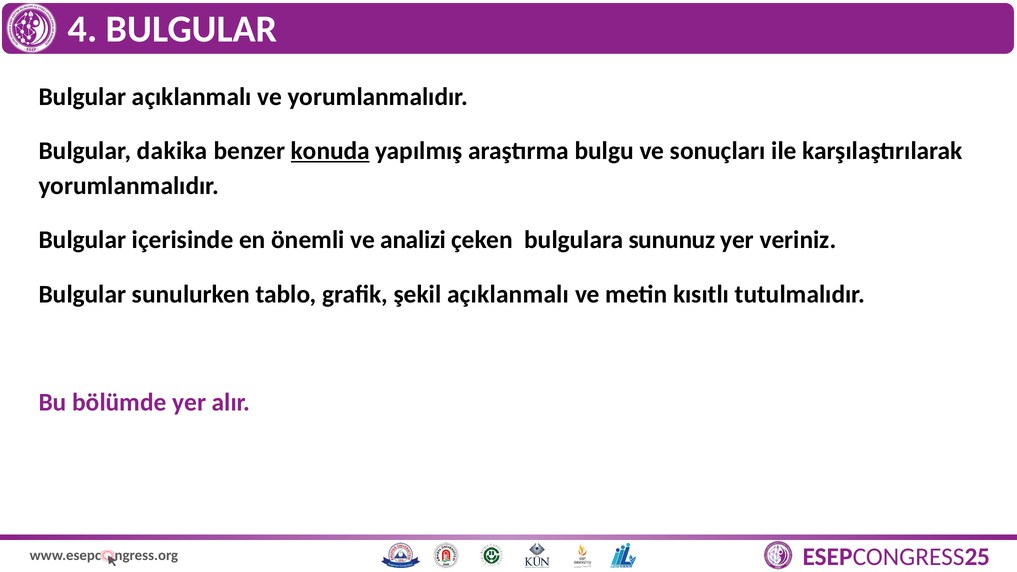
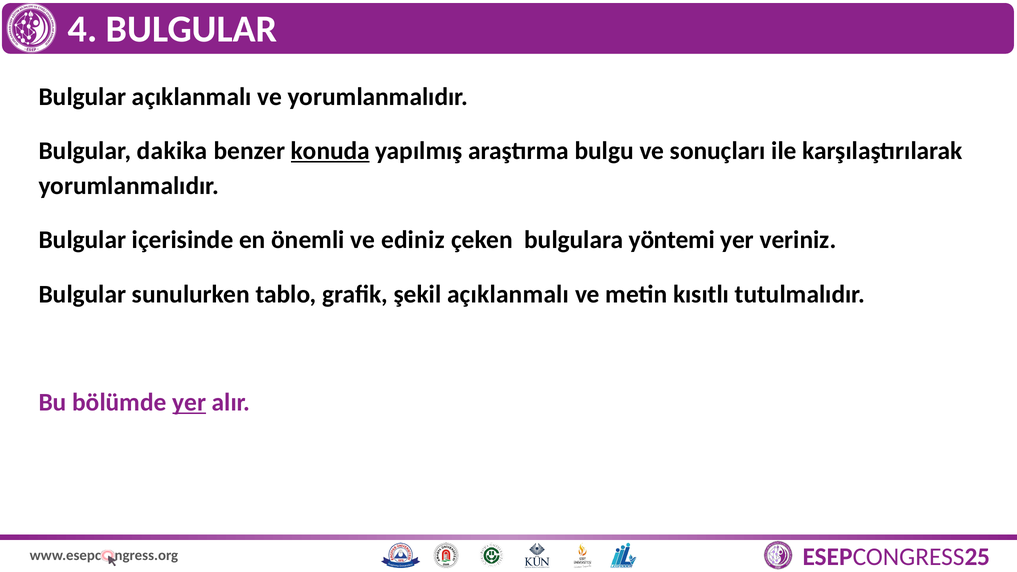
analizi: analizi -> ediniz (413, 240)
sununuz: sununuz -> yöntemi (672, 240)
yer underline: none -> present (189, 402)
